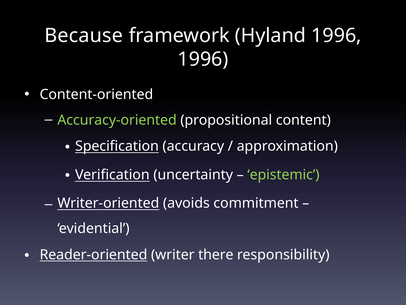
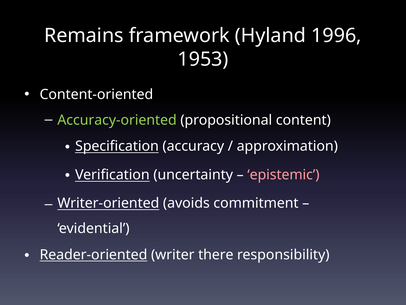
Because: Because -> Remains (84, 36)
1996: 1996 -> 1953 (203, 59)
epistemic colour: light green -> pink (283, 175)
